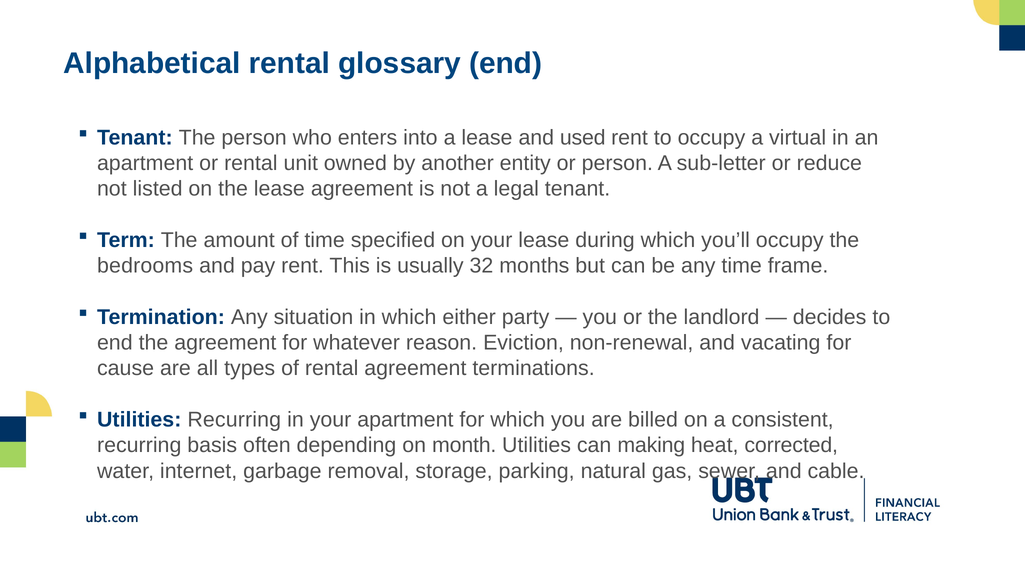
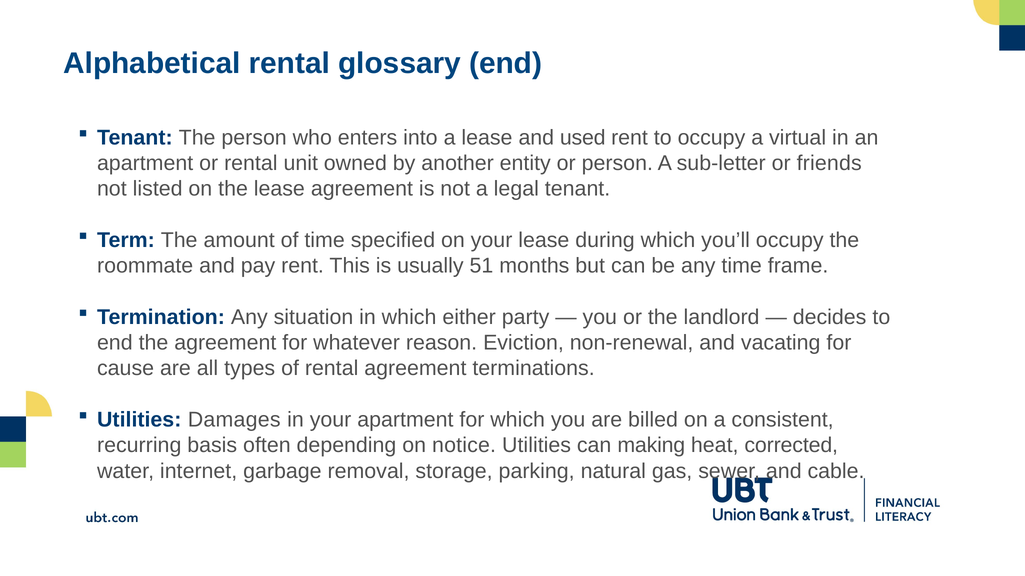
reduce: reduce -> friends (829, 163)
bedrooms: bedrooms -> roommate (145, 266)
32: 32 -> 51 (481, 266)
Utilities Recurring: Recurring -> Damages (234, 420)
month: month -> notice (464, 446)
